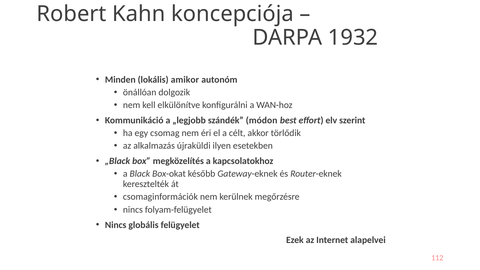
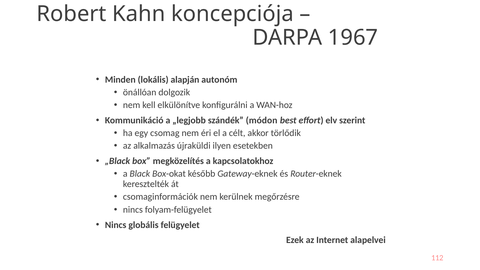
1932: 1932 -> 1967 (353, 38)
amikor: amikor -> alapján (185, 80)
